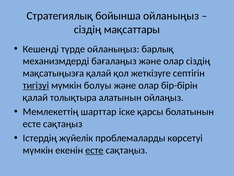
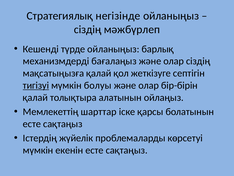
бойынша: бойынша -> негiзiнде (118, 16)
мақсаттары: мақсаттары -> мәжбүрлеп (132, 29)
есте underline: present -> none (94, 150)
